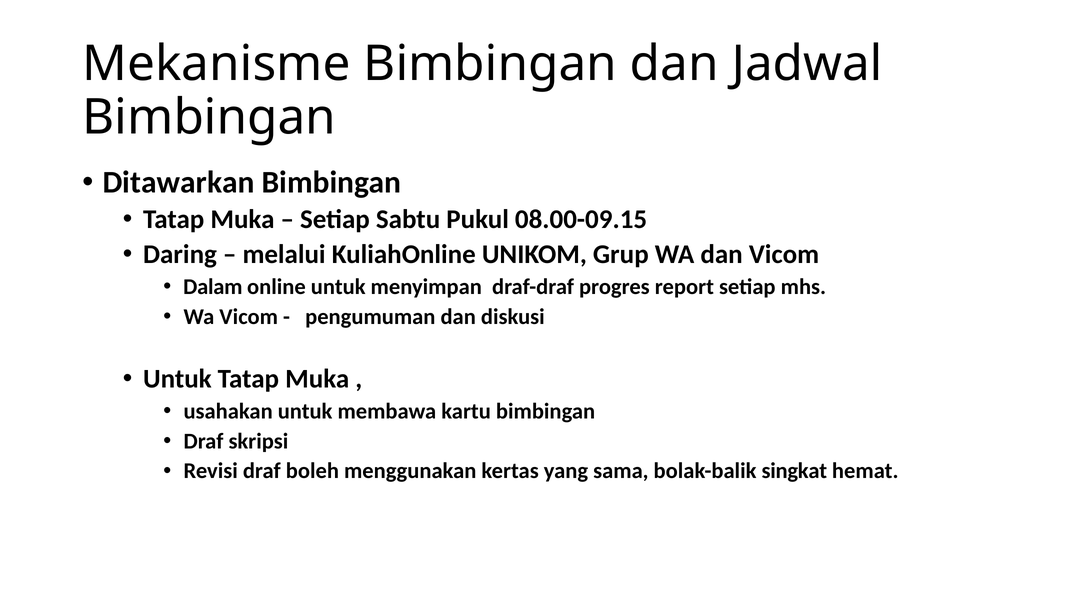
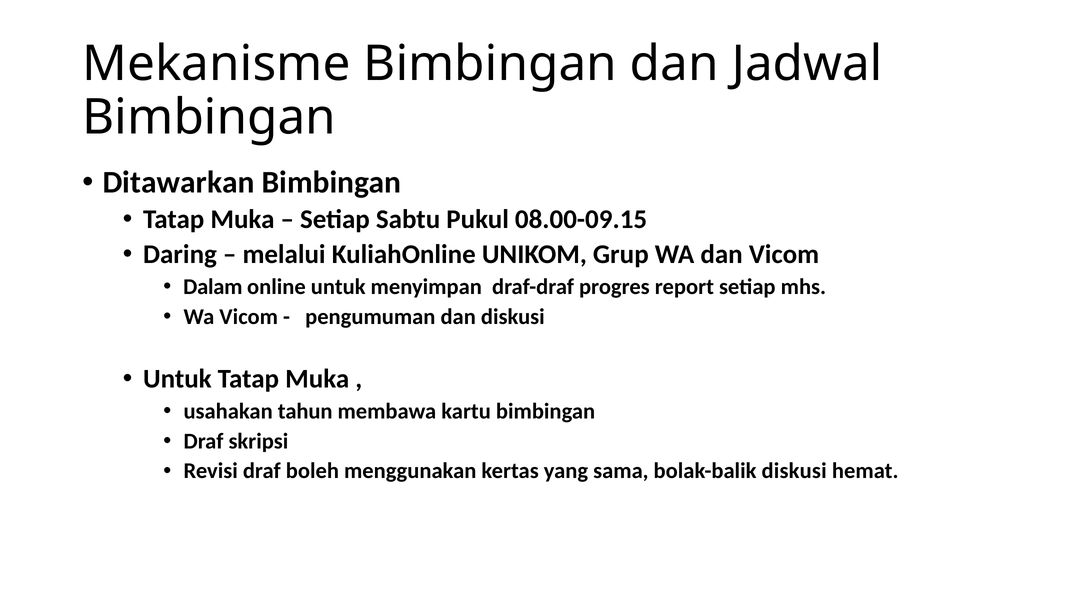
usahakan untuk: untuk -> tahun (305, 412)
bolak-balik singkat: singkat -> diskusi (794, 471)
